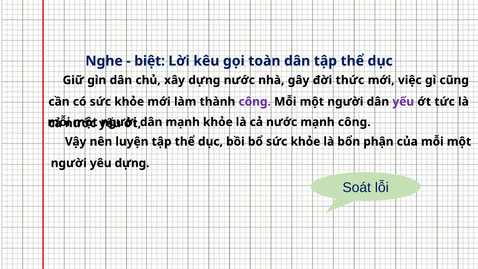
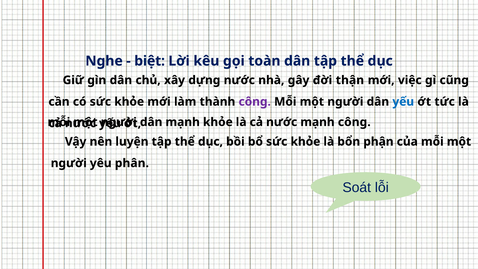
thức: thức -> thận (350, 80)
yếu colour: purple -> blue (403, 102)
yêu dựng: dựng -> phân (132, 163)
